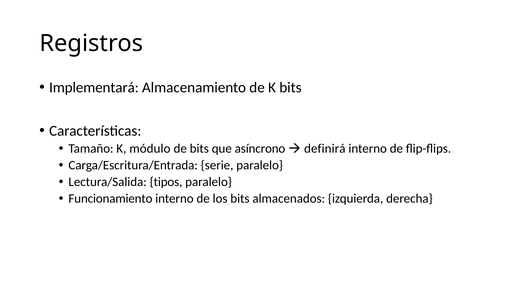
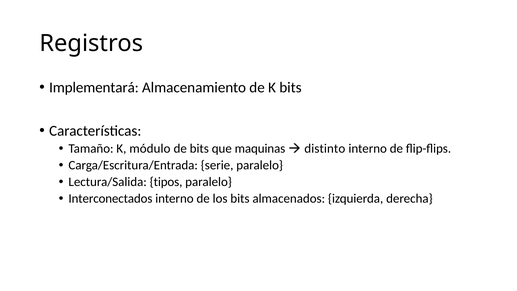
asíncrono: asíncrono -> maquinas (260, 149)
definirá: definirá -> distinto (325, 149)
Funcionamiento: Funcionamiento -> Interconectados (110, 199)
